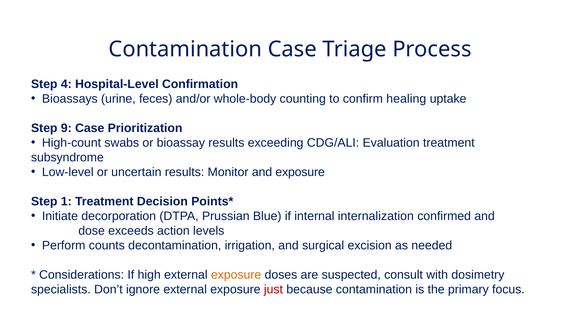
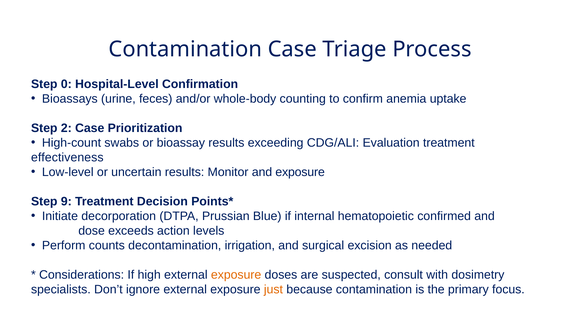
4: 4 -> 0 (66, 84)
healing: healing -> anemia (406, 99)
9: 9 -> 2 (66, 128)
subsyndrome: subsyndrome -> effectiveness (67, 157)
1: 1 -> 9 (66, 201)
internalization: internalization -> hematopoietic (376, 216)
just colour: red -> orange (273, 289)
